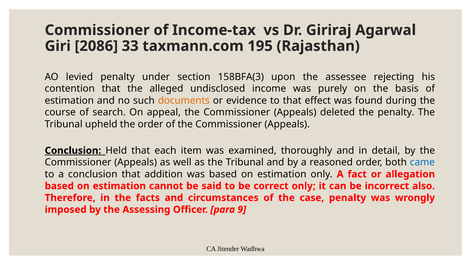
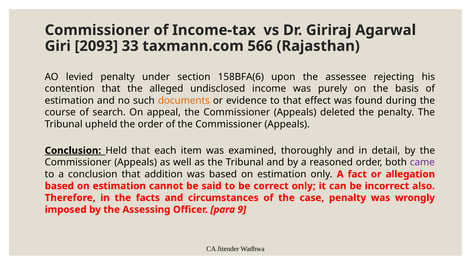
2086: 2086 -> 2093 (96, 46)
195: 195 -> 566 (260, 46)
158BFA(3: 158BFA(3 -> 158BFA(6 (241, 77)
came colour: blue -> purple (422, 162)
